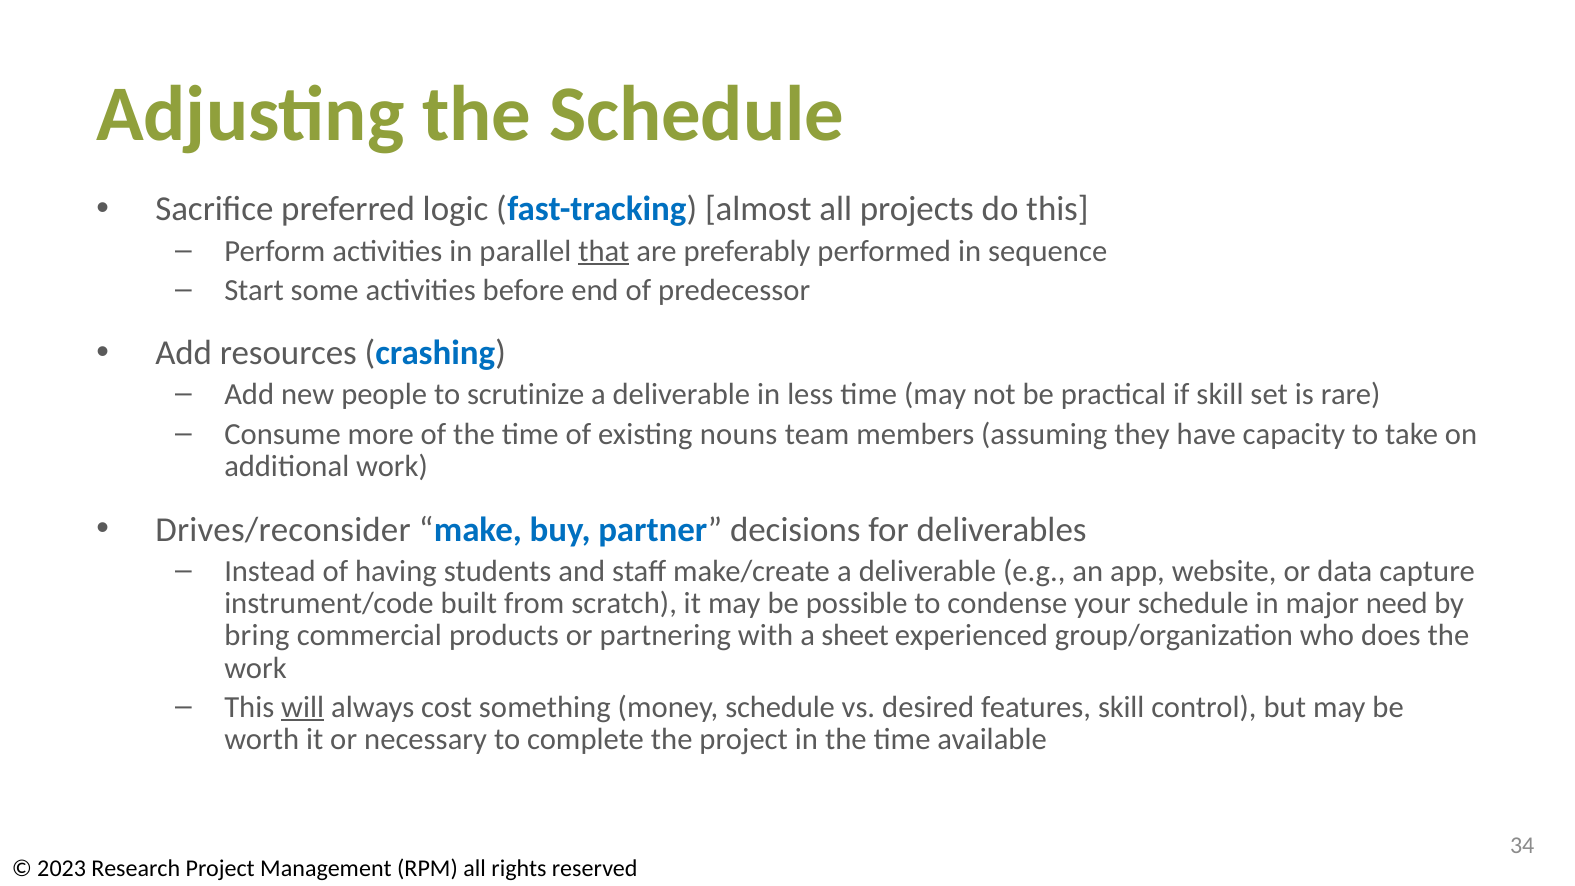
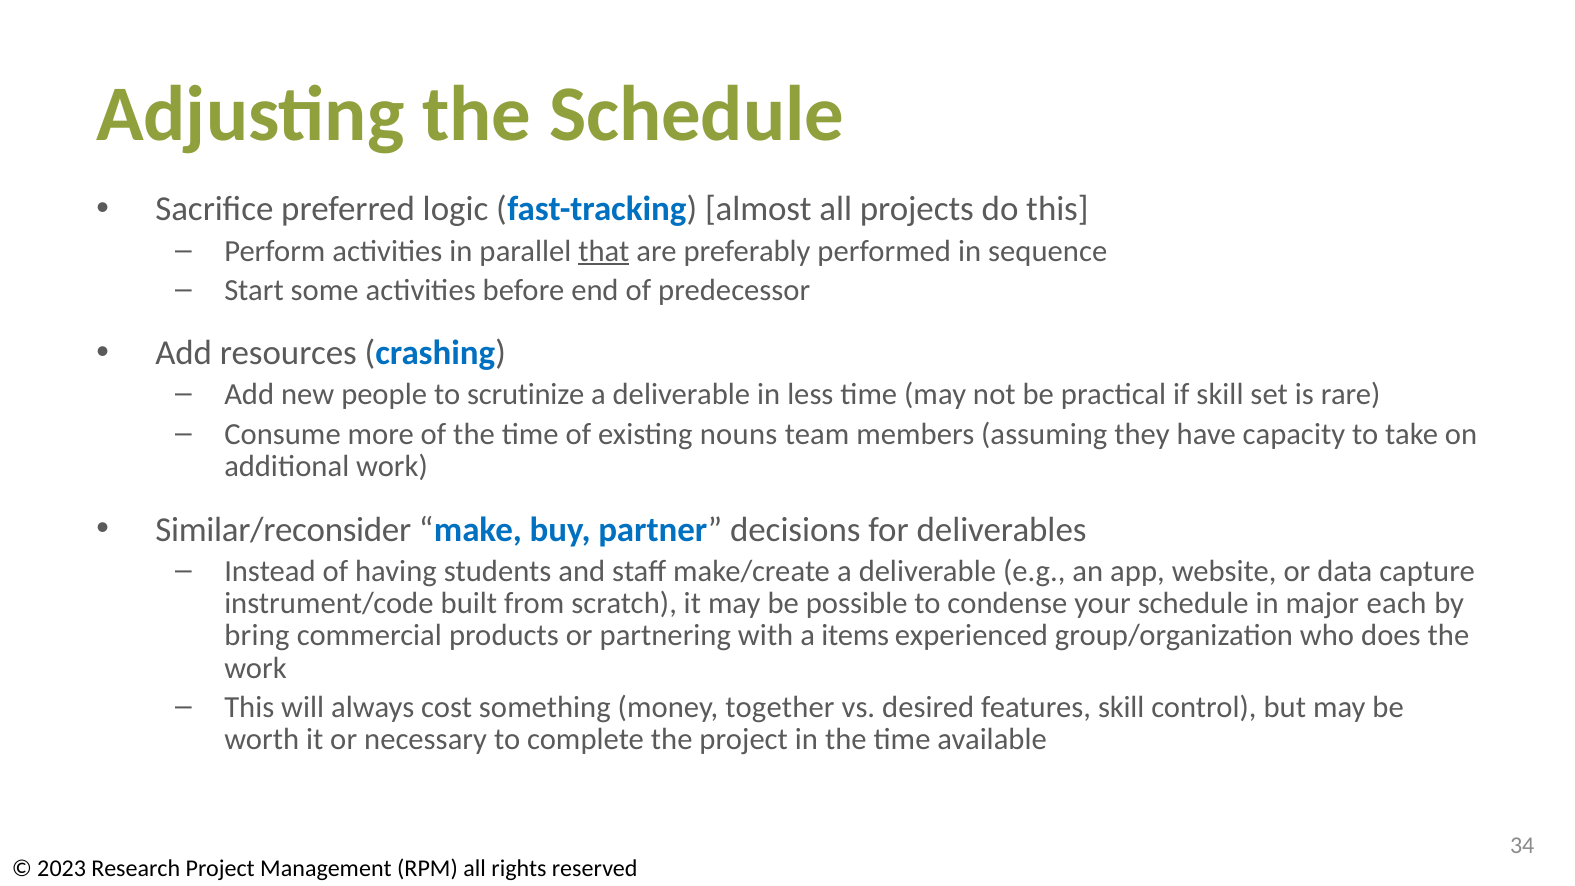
Drives/reconsider: Drives/reconsider -> Similar/reconsider (283, 529)
need: need -> each (1396, 603)
sheet: sheet -> items (855, 636)
will underline: present -> none (303, 707)
money schedule: schedule -> together (780, 707)
